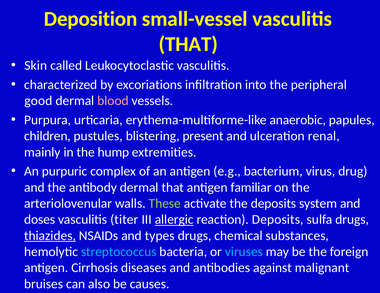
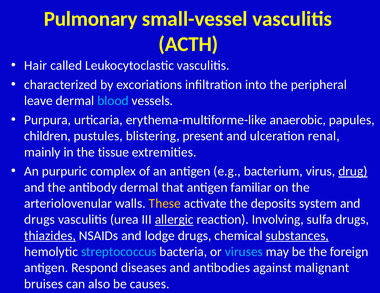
Deposition: Deposition -> Pulmonary (91, 19)
THAT: THAT -> ACTH (188, 44)
Skin: Skin -> Hair (36, 66)
good: good -> leave (38, 101)
blood colour: pink -> light blue (113, 101)
hump: hump -> tissue (113, 152)
drug underline: none -> present (353, 172)
These colour: light green -> yellow (165, 204)
doses: doses -> drugs (40, 220)
titer: titer -> urea (124, 220)
reaction Deposits: Deposits -> Involving (278, 220)
types: types -> lodge (160, 236)
substances underline: none -> present (297, 236)
Cirrhosis: Cirrhosis -> Respond (95, 268)
